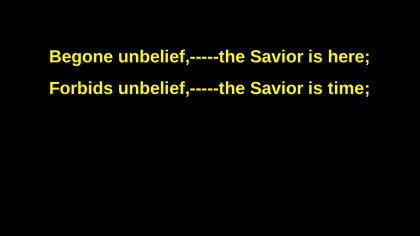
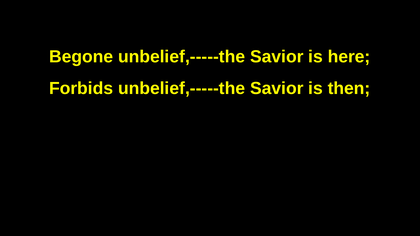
time: time -> then (349, 88)
